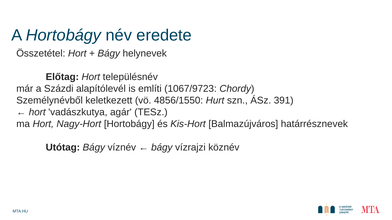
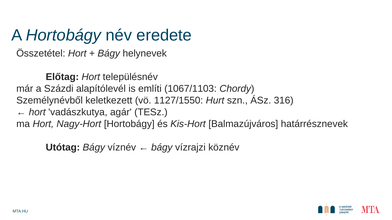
1067/9723: 1067/9723 -> 1067/1103 (191, 89)
4856/1550: 4856/1550 -> 1127/1550 (179, 101)
391: 391 -> 316 (284, 101)
